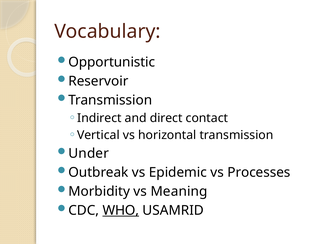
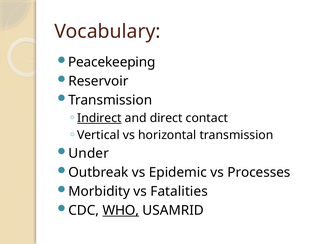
Opportunistic: Opportunistic -> Peacekeeping (112, 62)
Indirect underline: none -> present (99, 118)
Meaning: Meaning -> Fatalities (179, 192)
